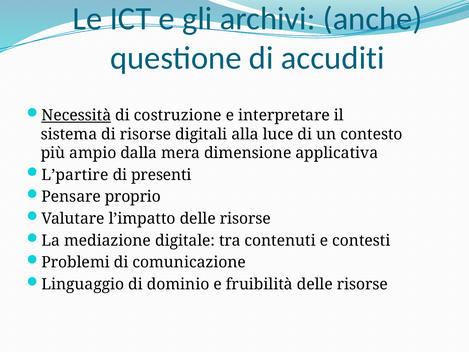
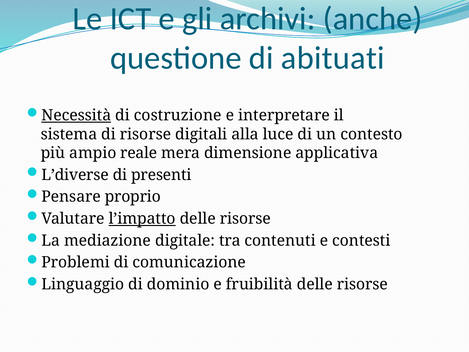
accuditi: accuditi -> abituati (333, 58)
dalla: dalla -> reale (139, 153)
L’partire: L’partire -> L’diverse (75, 175)
l’impatto underline: none -> present (142, 219)
